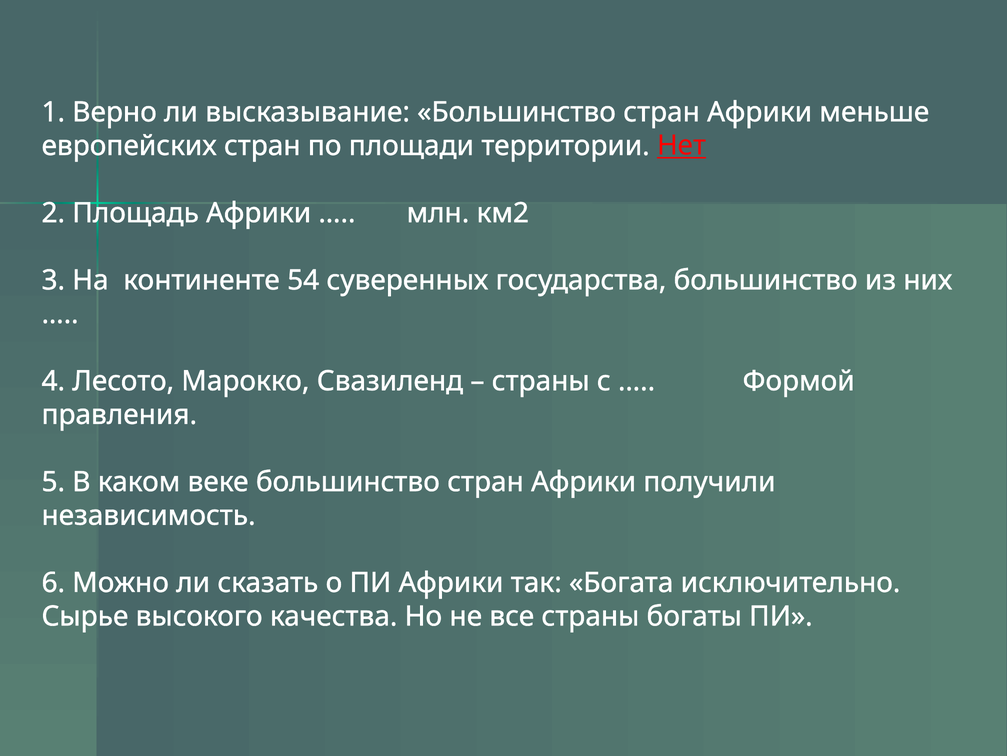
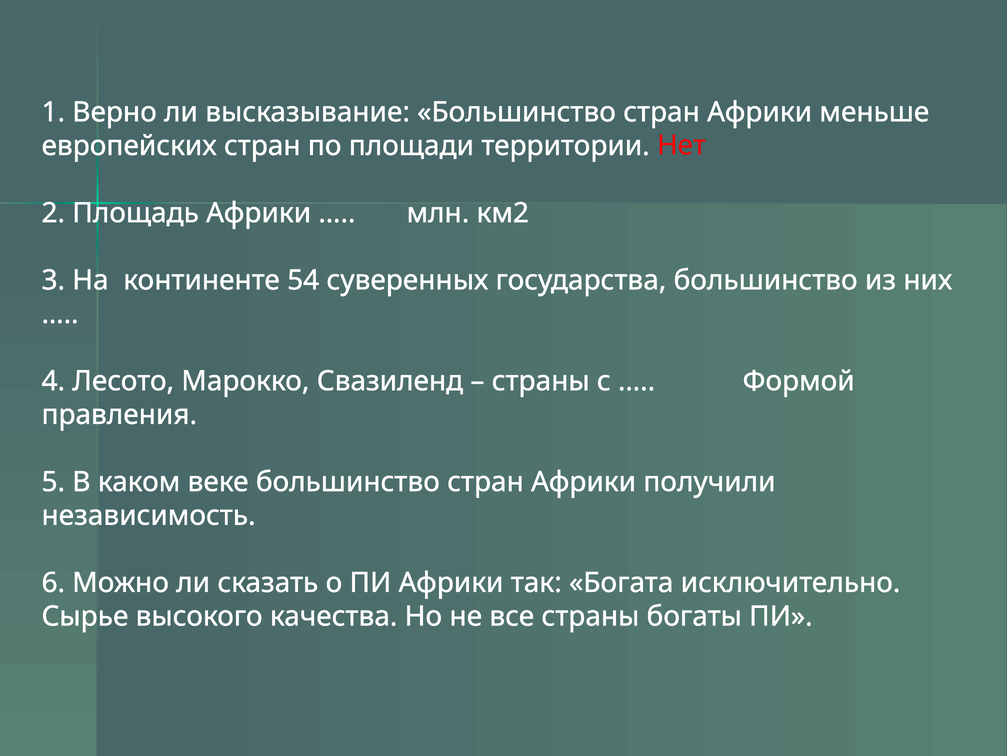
Нет underline: present -> none (682, 146)
